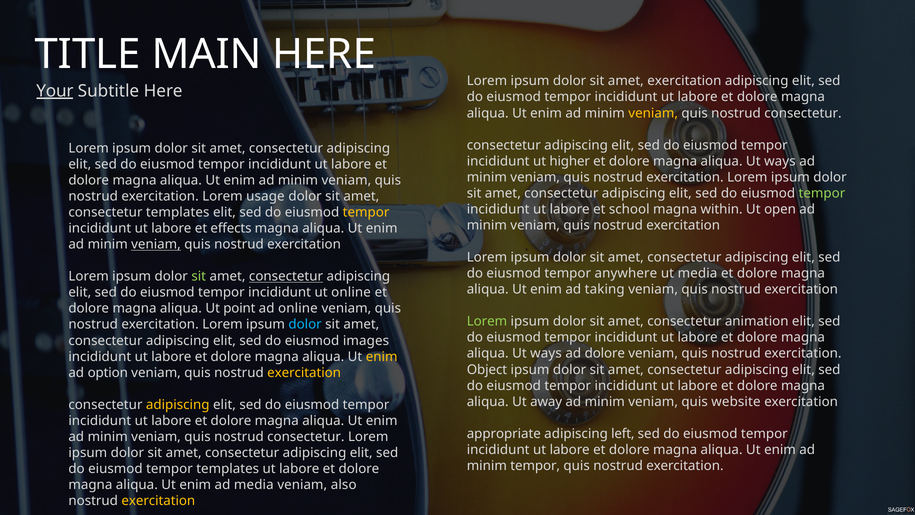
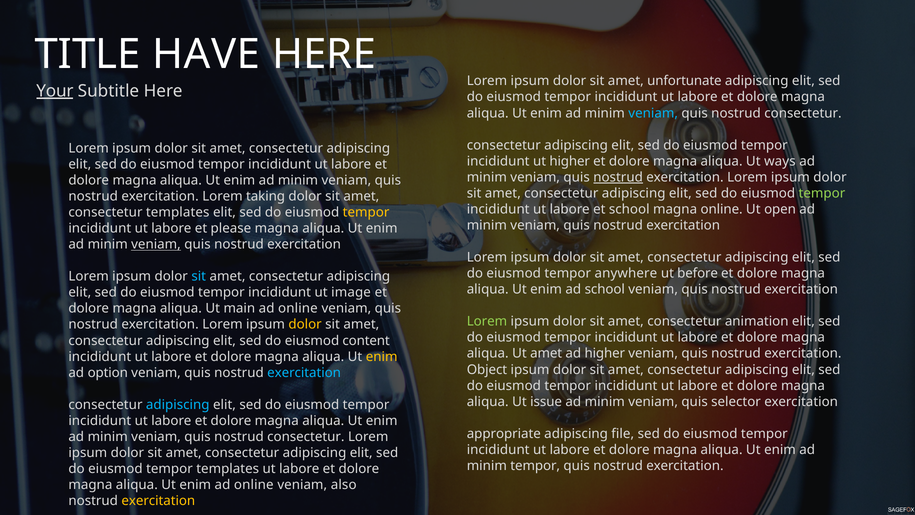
MAIN: MAIN -> HAVE (206, 54)
amet exercitation: exercitation -> unfortunate (684, 81)
veniam colour: yellow -> light blue (653, 113)
nostrud underline: none -> present (618, 177)
usage: usage -> taking (266, 196)
magna within: within -> online (722, 209)
effects: effects -> please (231, 228)
ut media: media -> before (698, 273)
sit colour: light green -> light blue (199, 276)
consectetur underline: present -> none (286, 276)
ad taking: taking -> school (605, 289)
ut online: online -> image (351, 292)
point: point -> main (239, 308)
dolor colour: light blue -> yellow (305, 324)
images: images -> content (366, 340)
ways: ways -> amet (546, 353)
ad dolore: dolore -> higher (605, 353)
exercitation colour: yellow -> light blue (304, 372)
away: away -> issue (546, 401)
website: website -> selector (736, 401)
adipiscing colour: yellow -> light blue (178, 404)
left: left -> file (623, 433)
enim ad media: media -> online (254, 485)
